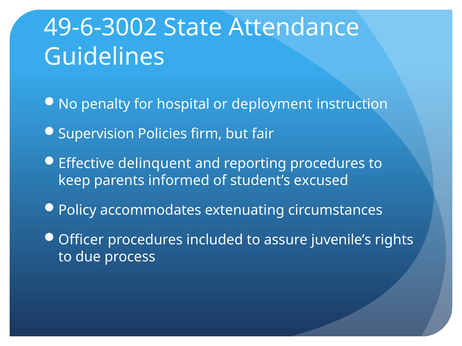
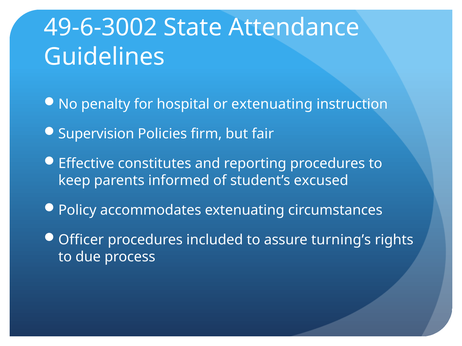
or deployment: deployment -> extenuating (272, 104)
delinquent: delinquent -> constitutes (155, 164)
juvenile’s: juvenile’s -> turning’s (341, 240)
